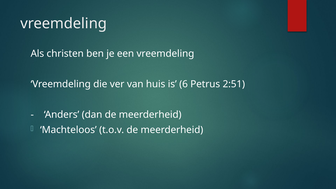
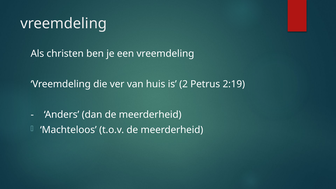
6: 6 -> 2 (184, 84)
2:51: 2:51 -> 2:19 (234, 84)
